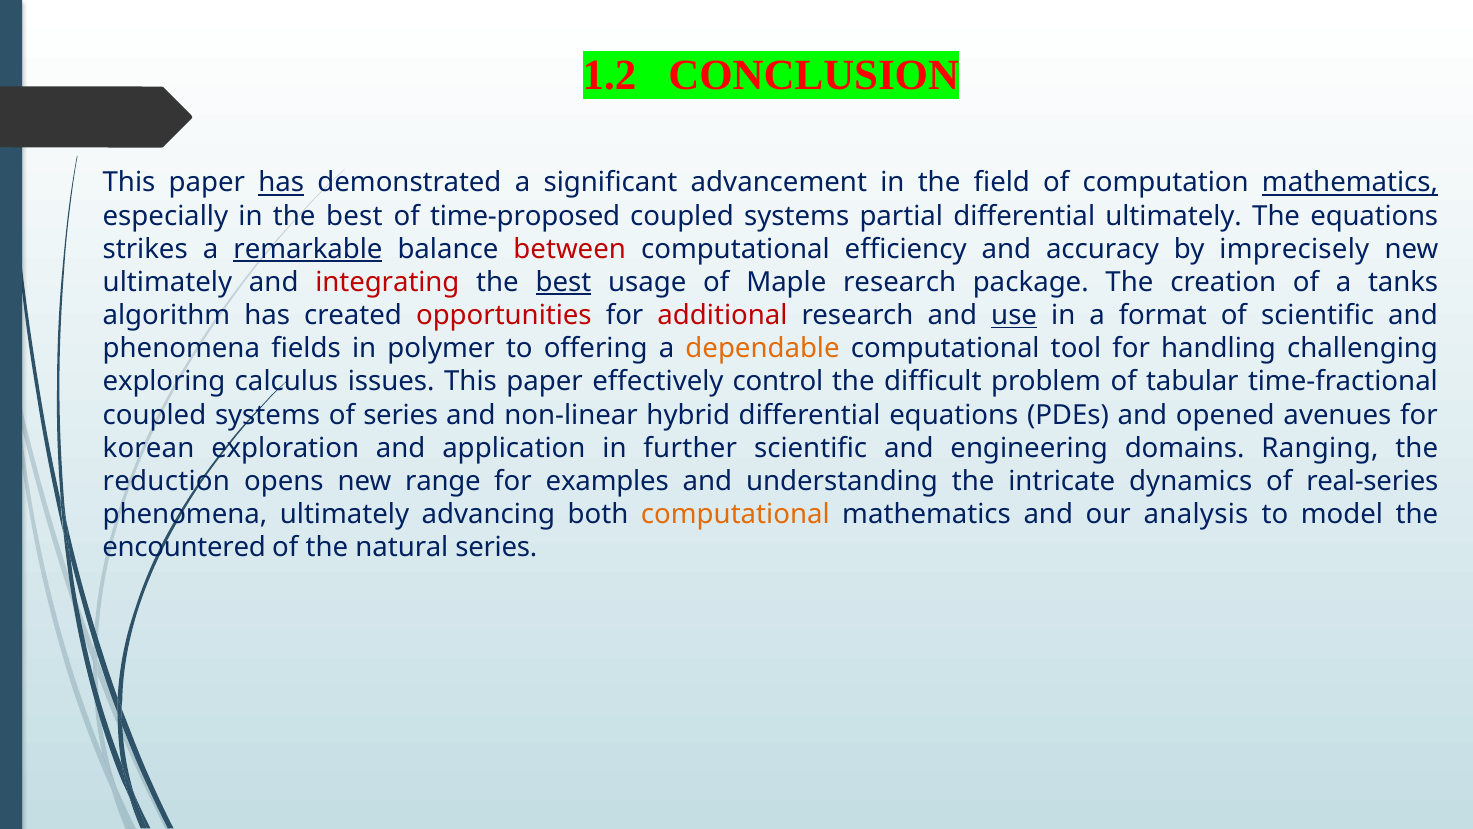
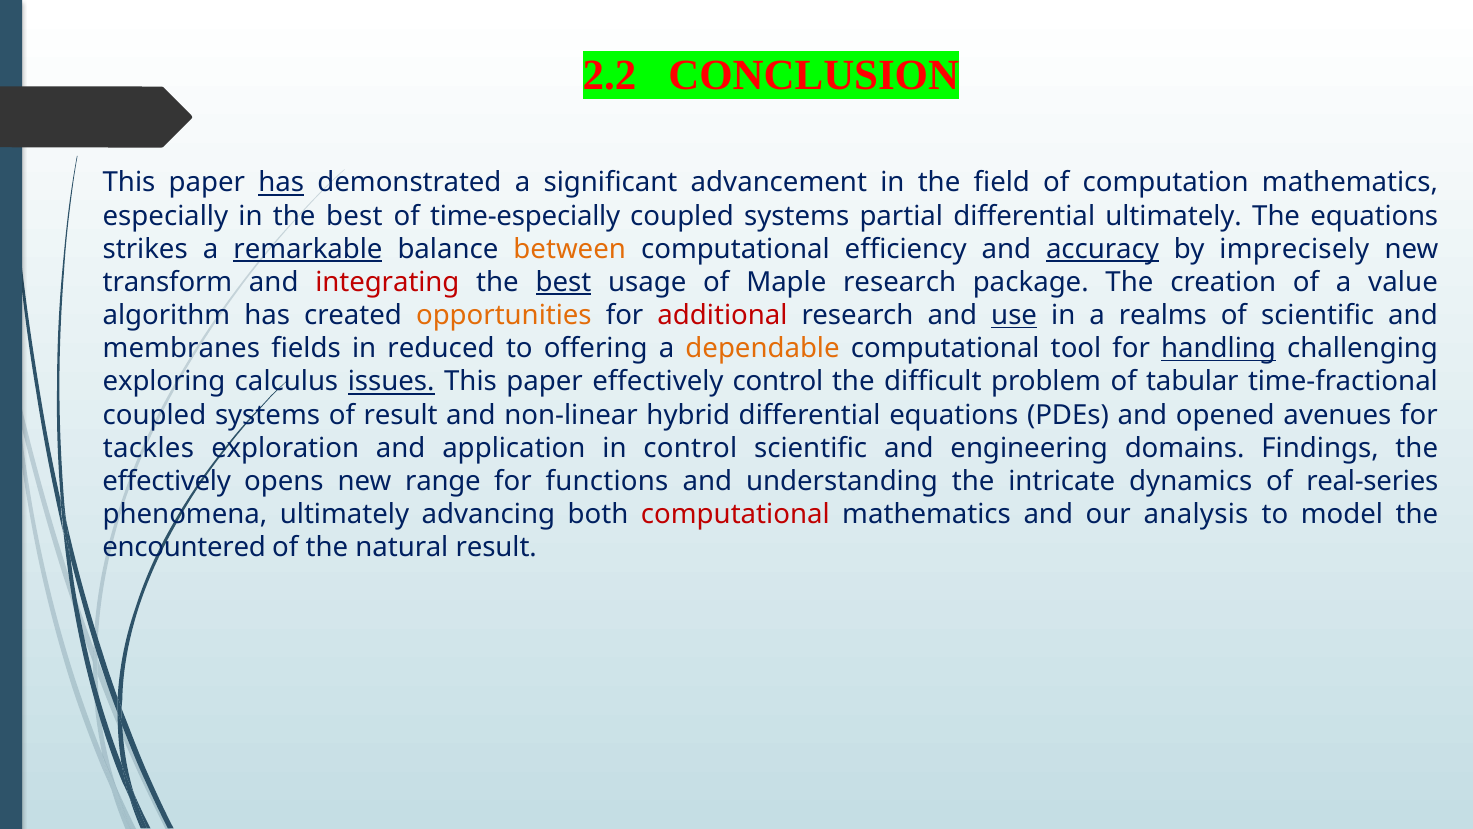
1.2: 1.2 -> 2.2 (610, 75)
mathematics underline: present -> none (1350, 183)
time-proposed: time-proposed -> time-especially (525, 216)
between colour: red -> orange (570, 249)
accuracy underline: none -> present (1102, 249)
ultimately: ultimately -> transform (167, 282)
tanks: tanks -> value (1403, 282)
opportunities colour: red -> orange (504, 315)
format: format -> realms (1163, 315)
phenomena: phenomena -> membranes (181, 348)
polymer: polymer -> reduced (441, 348)
handling underline: none -> present (1219, 348)
issues underline: none -> present (391, 382)
of series: series -> result (401, 415)
korean: korean -> tackles (148, 448)
in further: further -> control (690, 448)
Ranging: Ranging -> Findings (1320, 448)
reduction: reduction -> effectively (167, 481)
examples: examples -> functions (607, 481)
computational colour: orange -> red (735, 514)
natural series: series -> result (496, 547)
